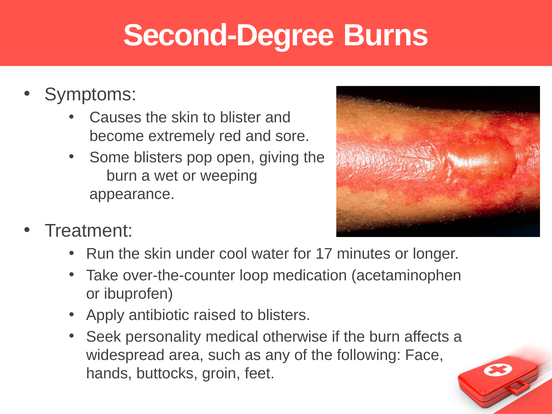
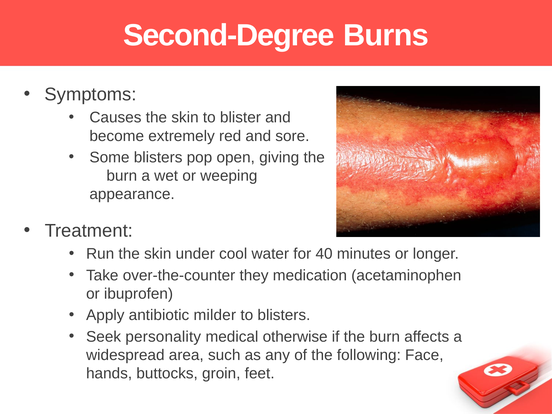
17: 17 -> 40 (324, 254)
loop: loop -> they (254, 275)
raised: raised -> milder (215, 315)
